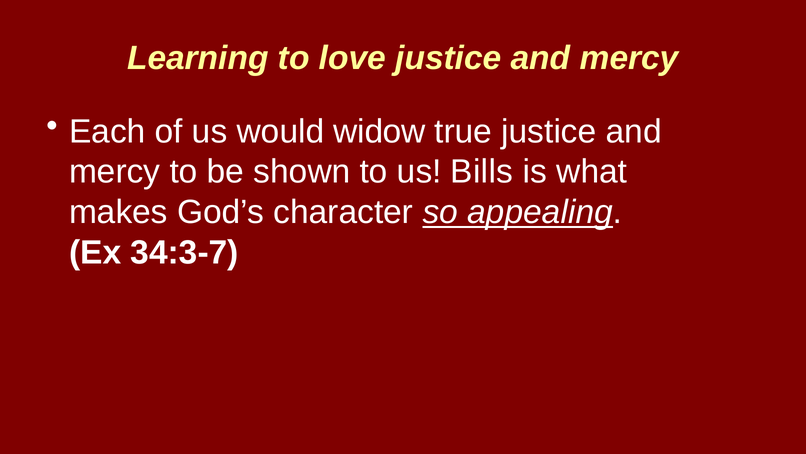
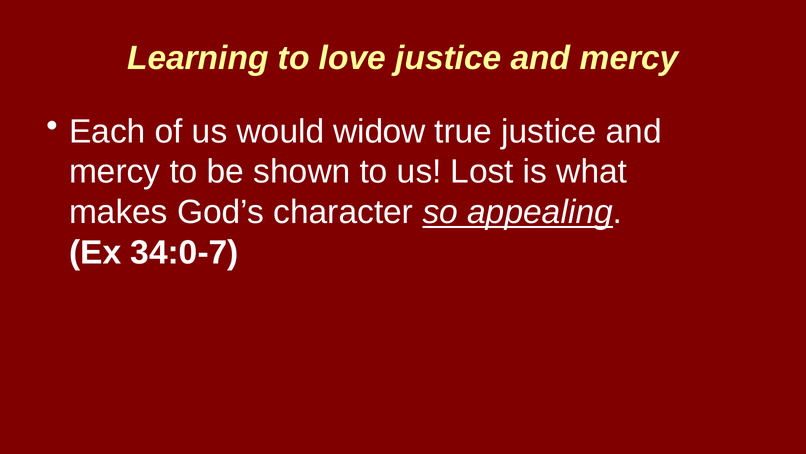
Bills: Bills -> Lost (482, 172)
34:3-7: 34:3-7 -> 34:0-7 (185, 252)
